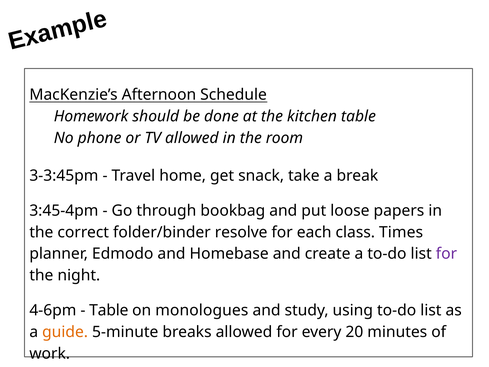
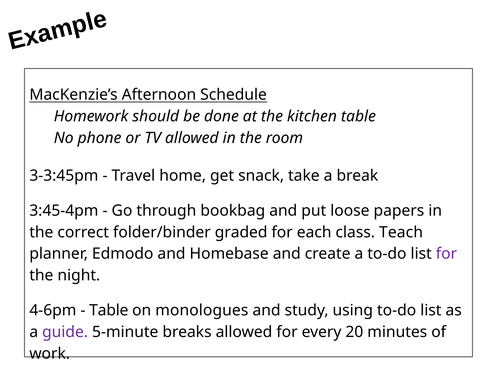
resolve: resolve -> graded (241, 232)
Times: Times -> Teach (401, 232)
guide colour: orange -> purple (65, 332)
